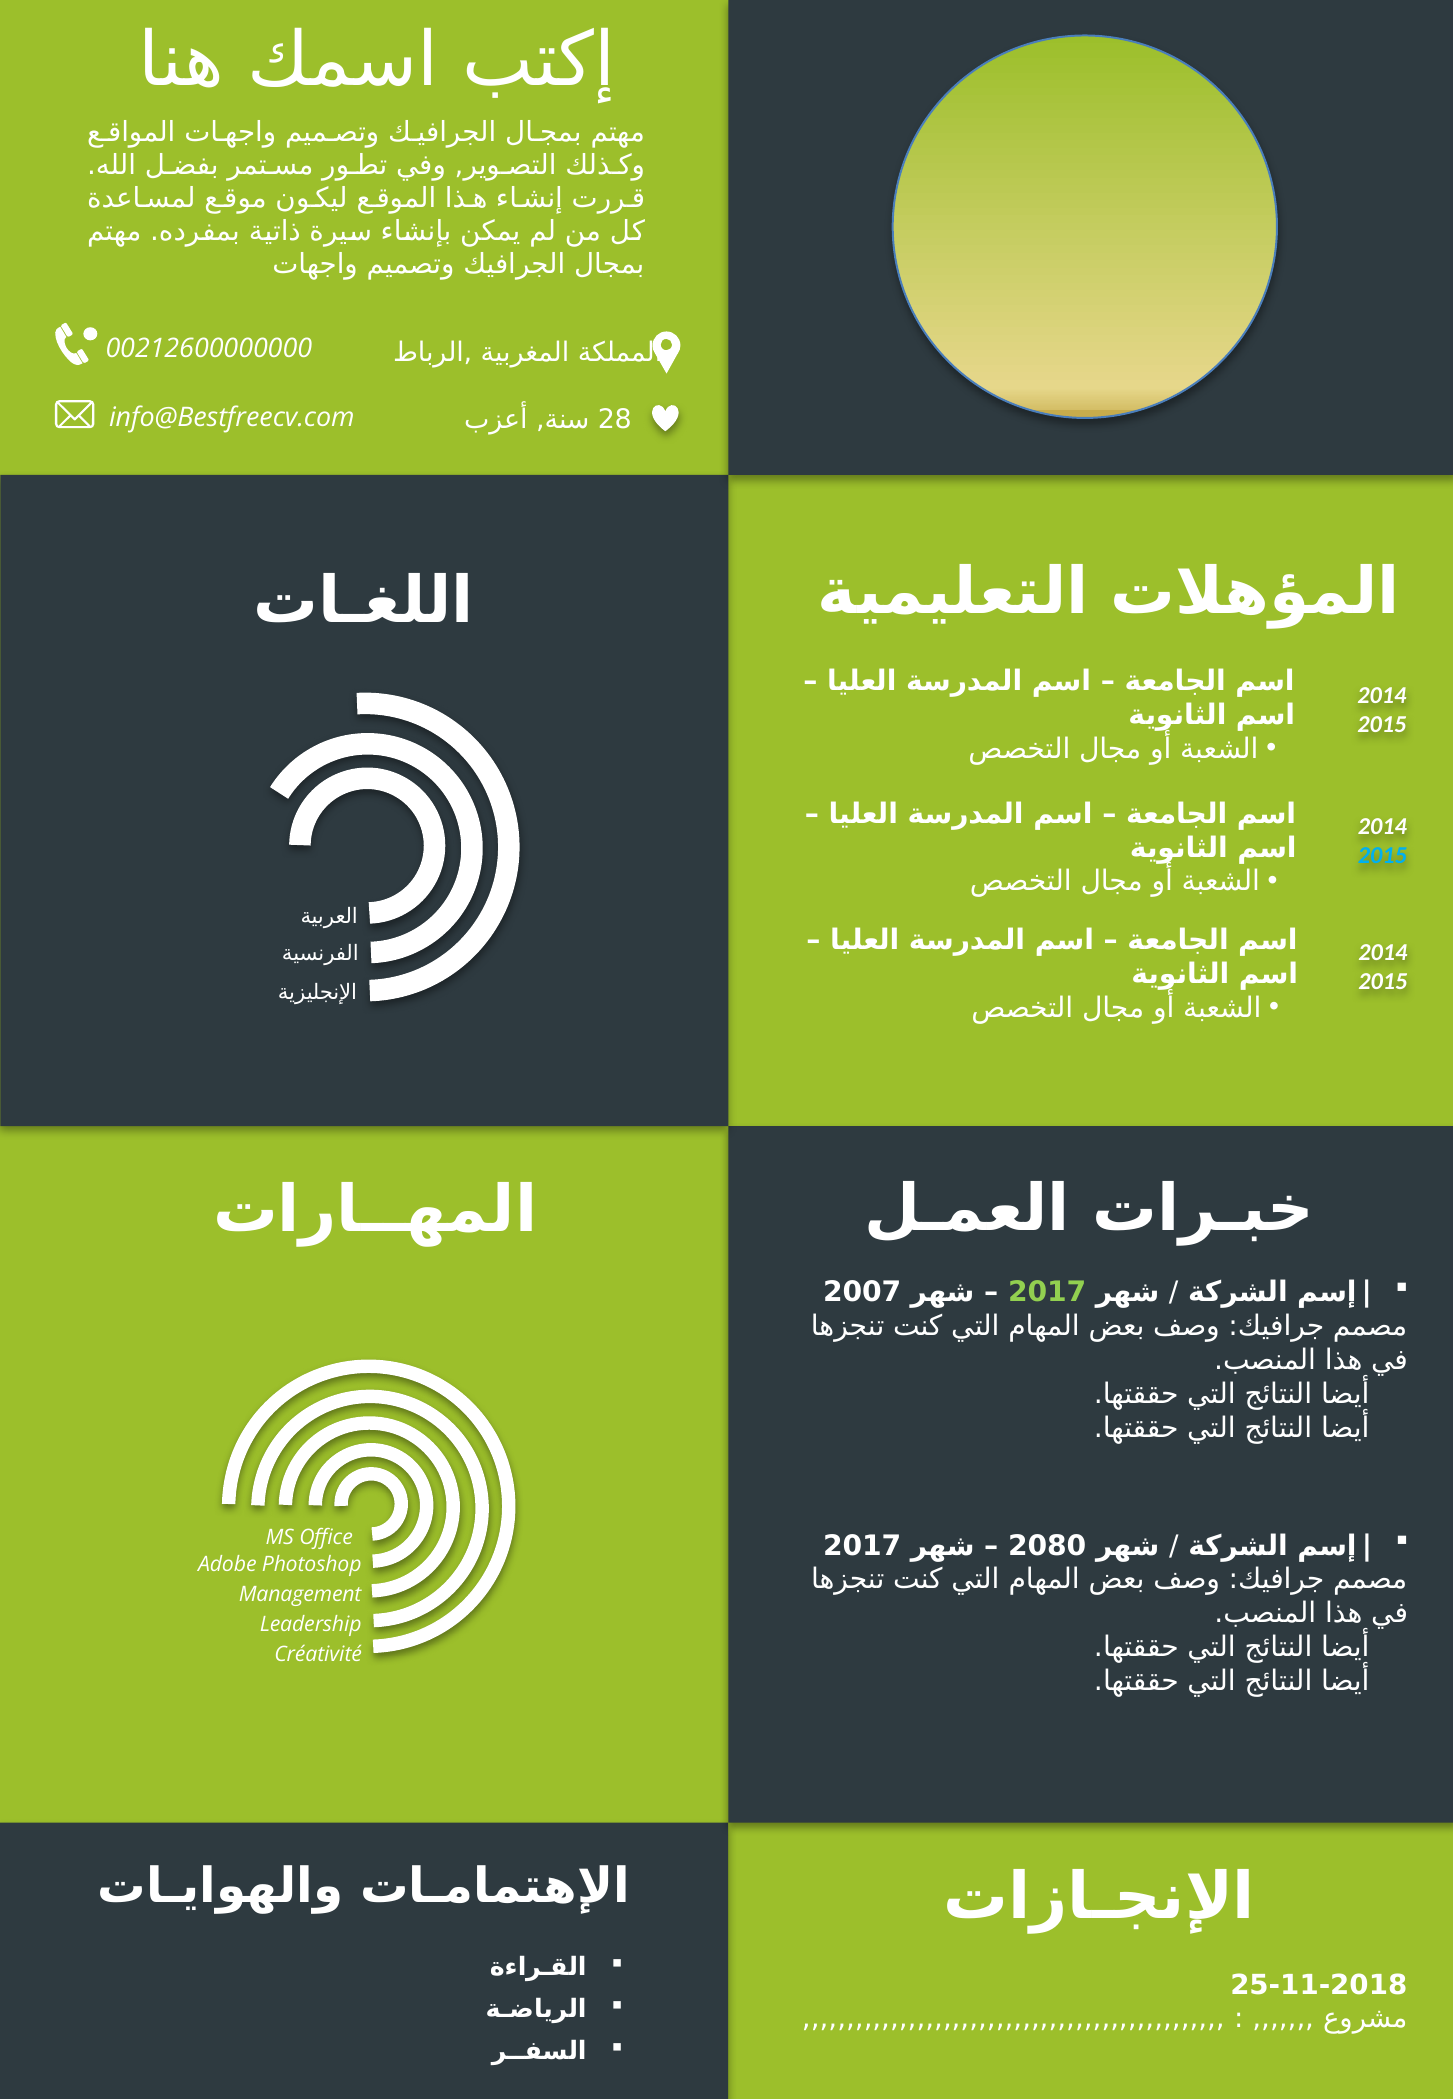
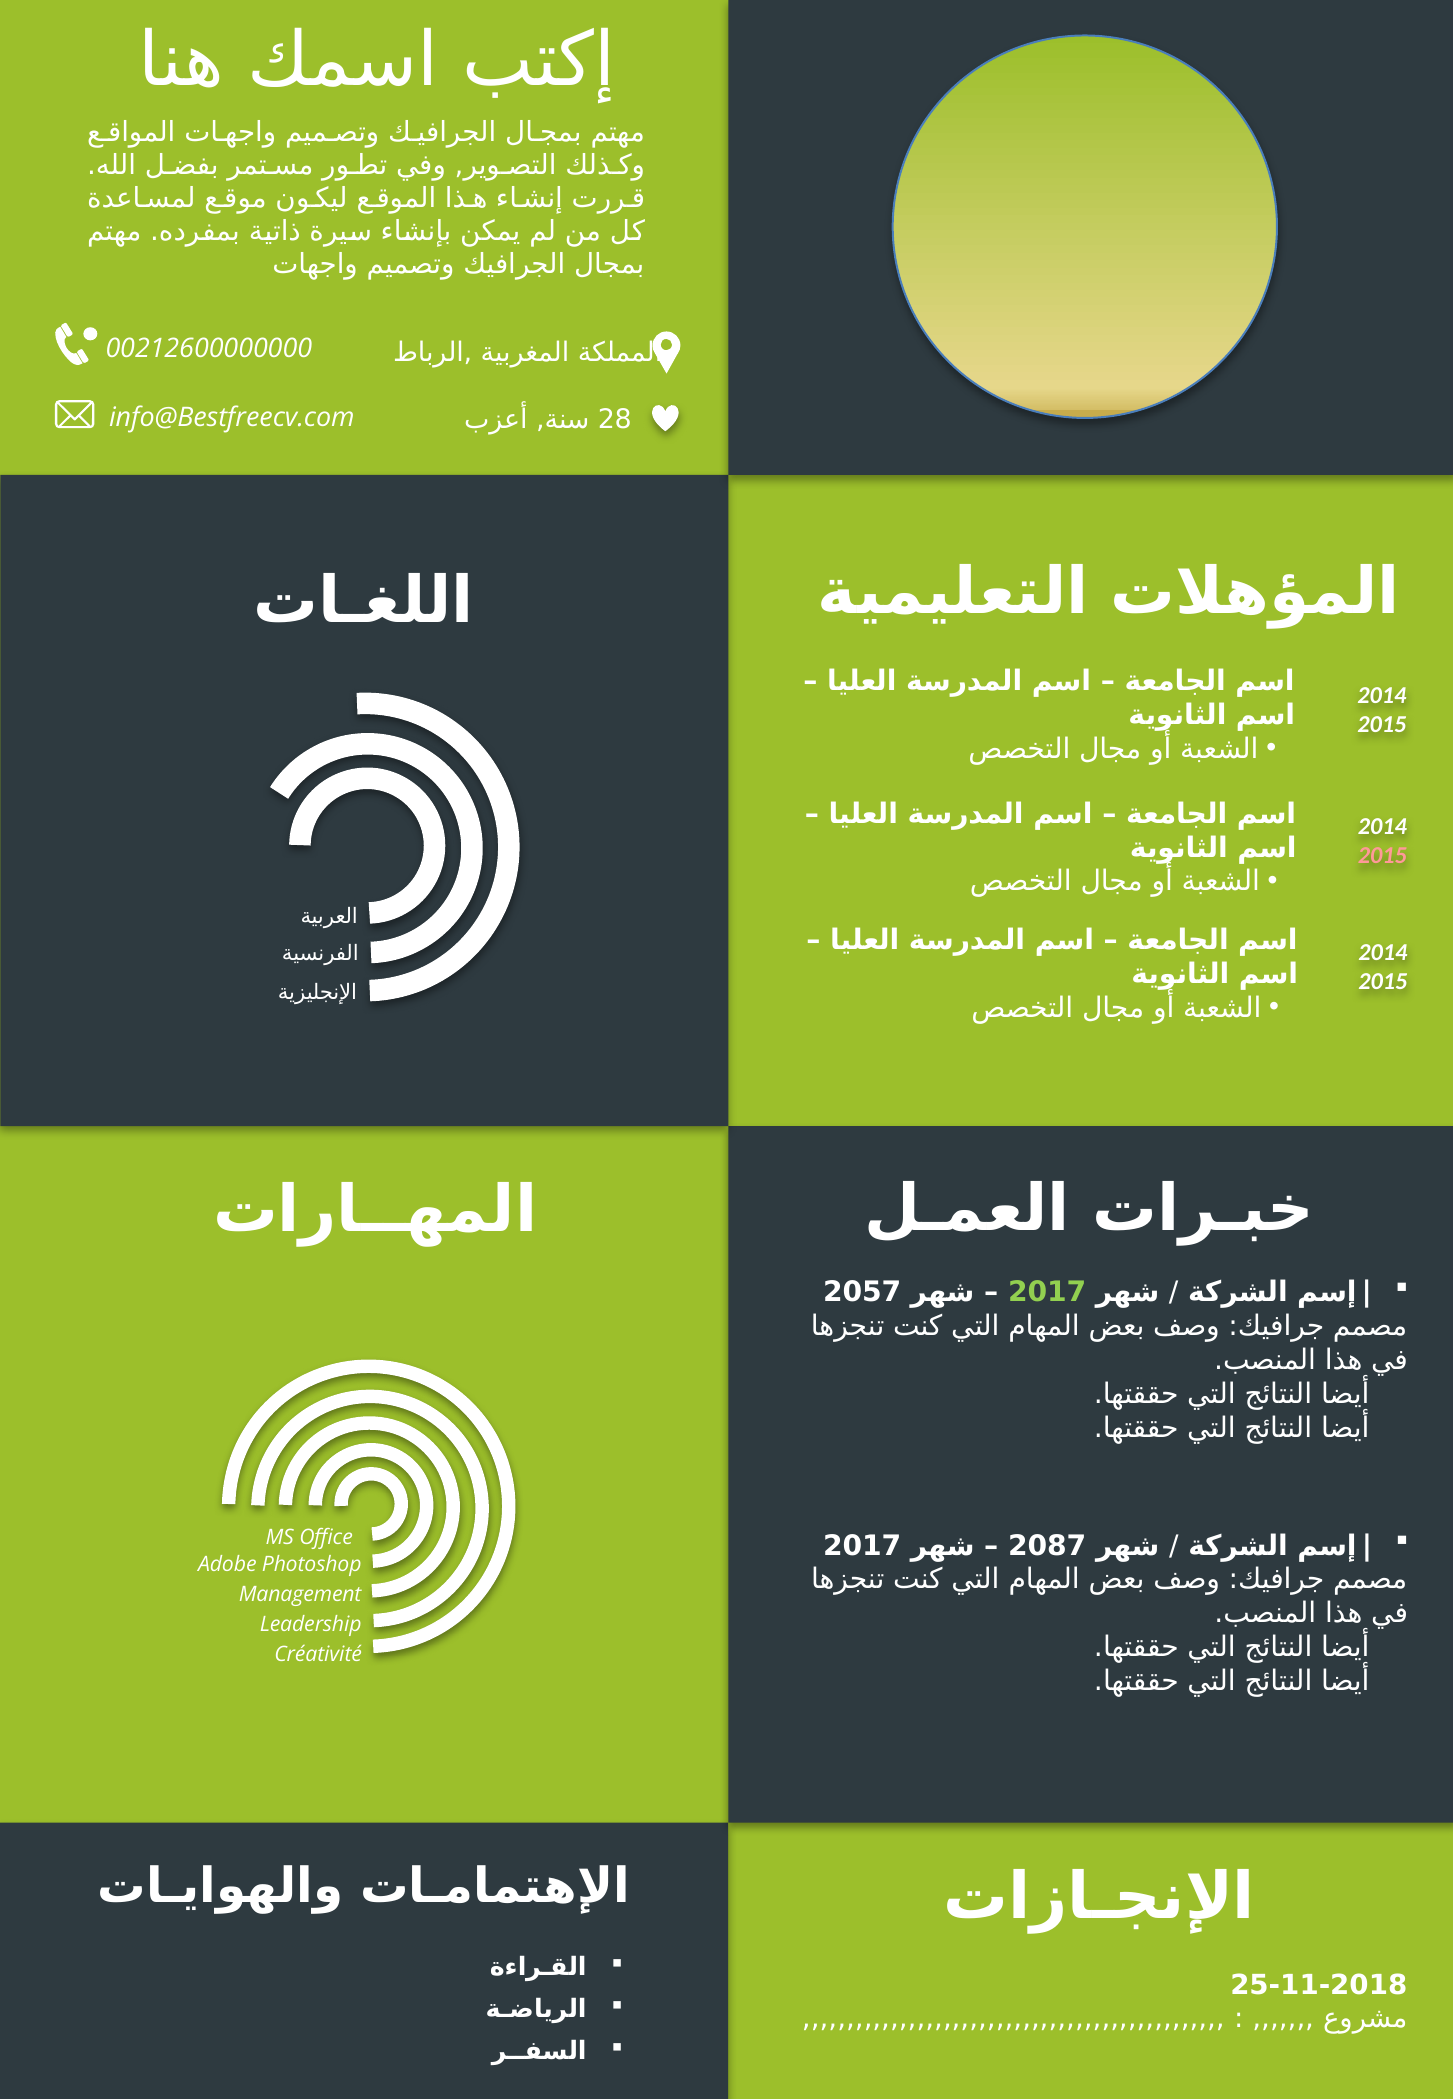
2015 colour: light blue -> pink (1382, 856)
2007: 2007 -> 2057 (862, 1292)
2080: 2080 -> 2087 (1047, 1546)
